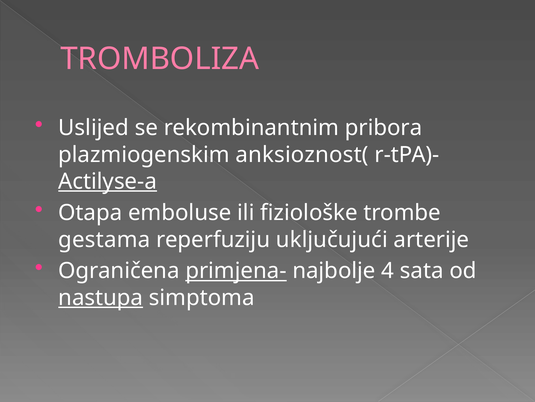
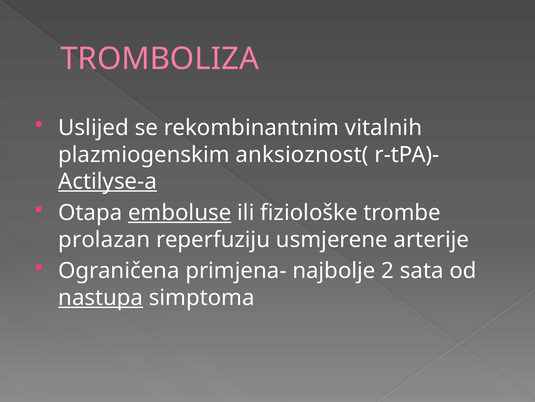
pribora: pribora -> vitalnih (384, 128)
emboluse underline: none -> present (180, 212)
gestama: gestama -> prolazan (104, 239)
uključujući: uključujući -> usmjerene (332, 239)
primjena- underline: present -> none (236, 270)
4: 4 -> 2 (388, 270)
